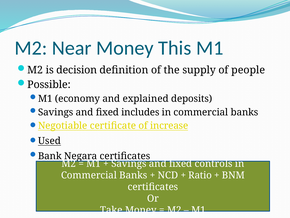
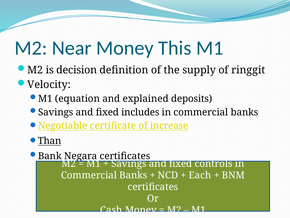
people: people -> ringgit (248, 70)
Possible: Possible -> Velocity (49, 84)
economy: economy -> equation (77, 98)
Used: Used -> Than (50, 141)
Ratio: Ratio -> Each (200, 175)
Take: Take -> Cash (111, 210)
